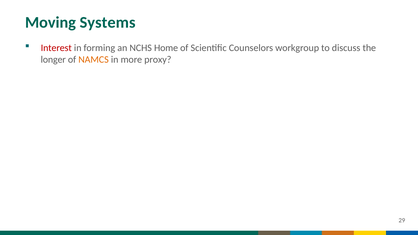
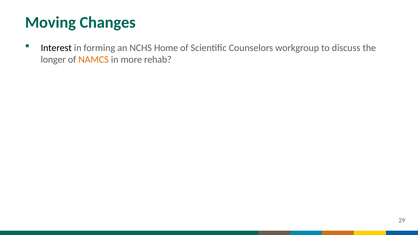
Systems: Systems -> Changes (108, 23)
Interest colour: red -> black (56, 48)
proxy: proxy -> rehab (158, 60)
